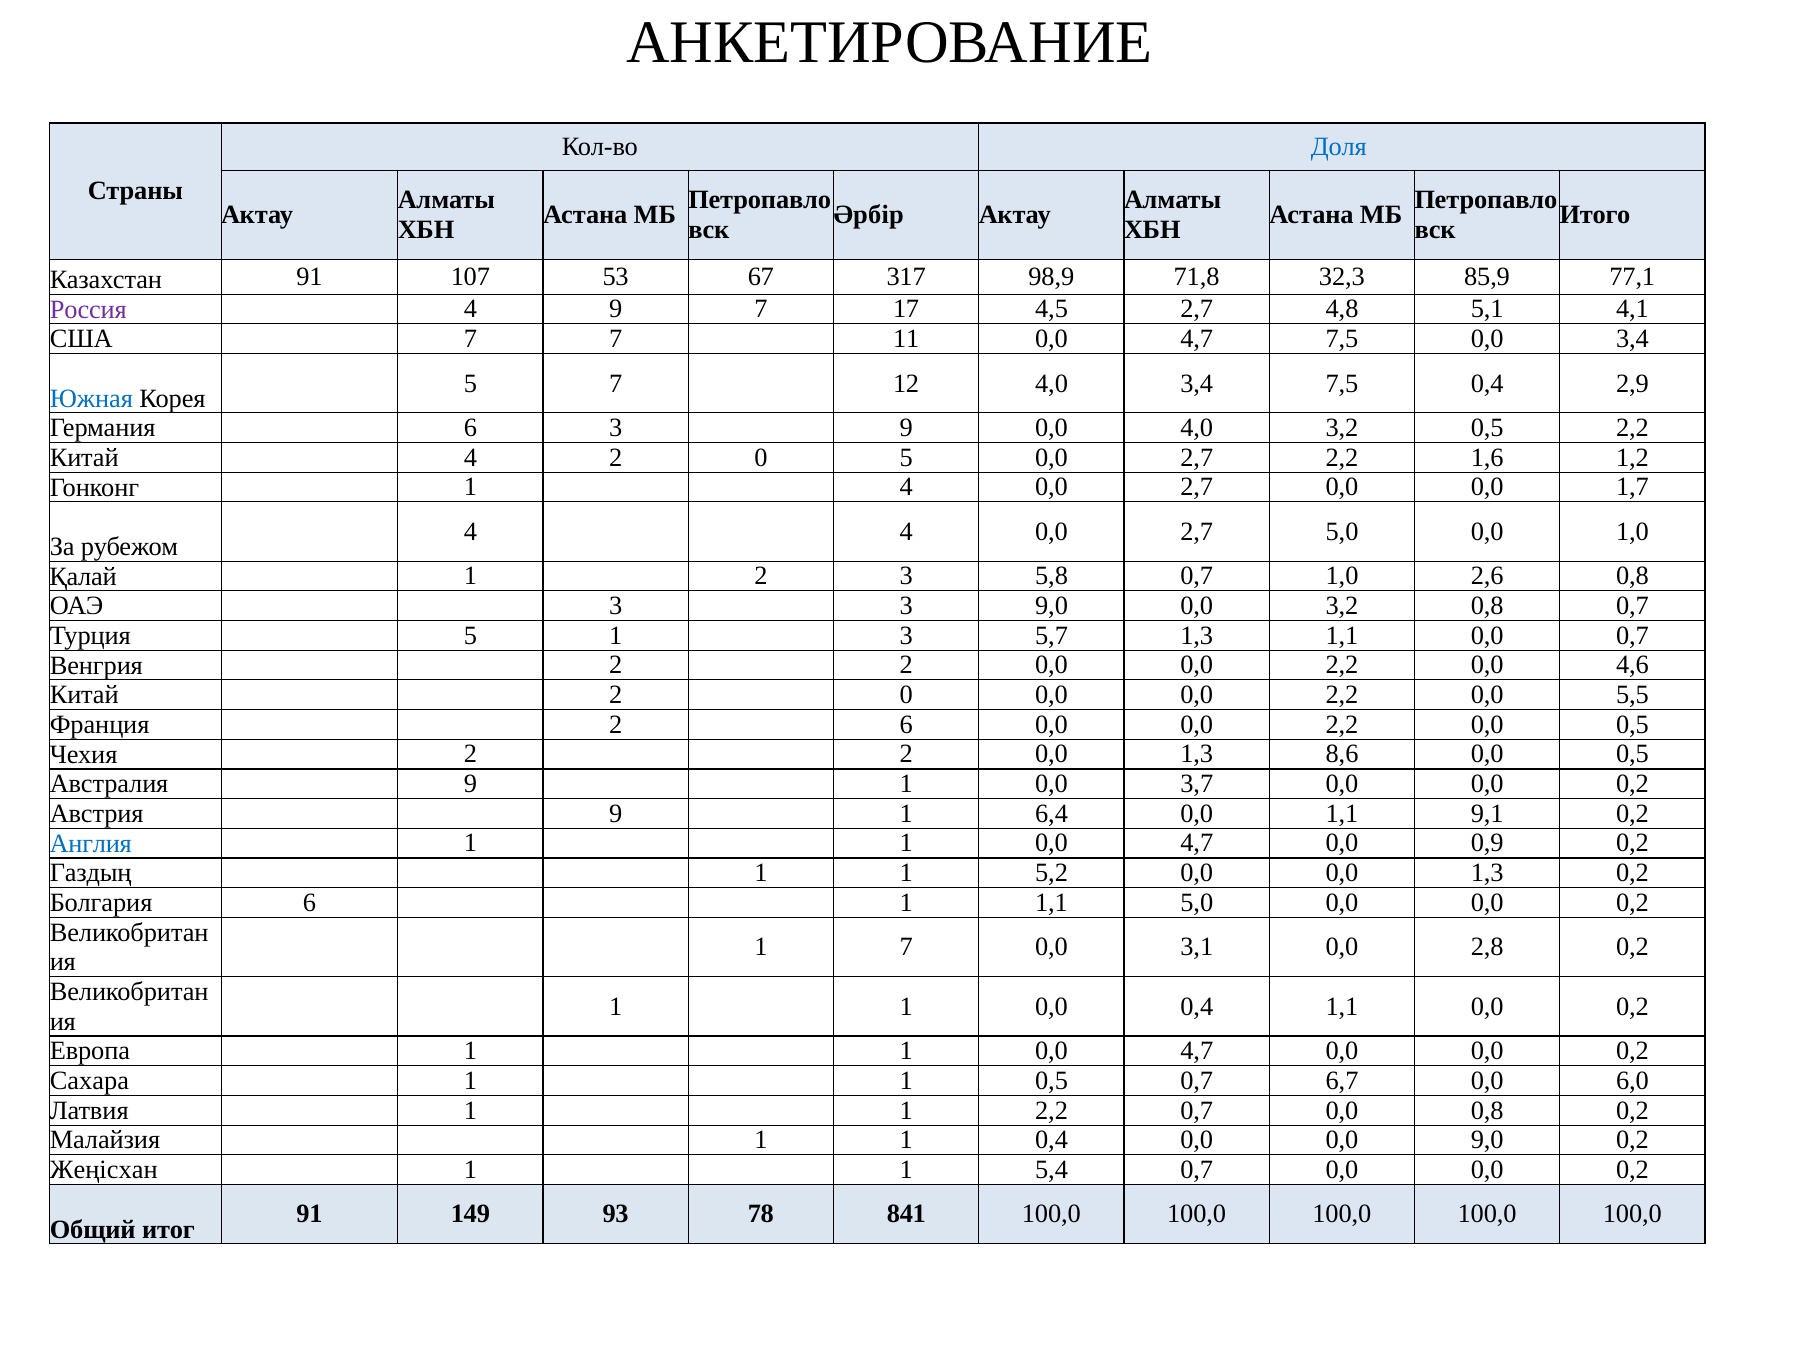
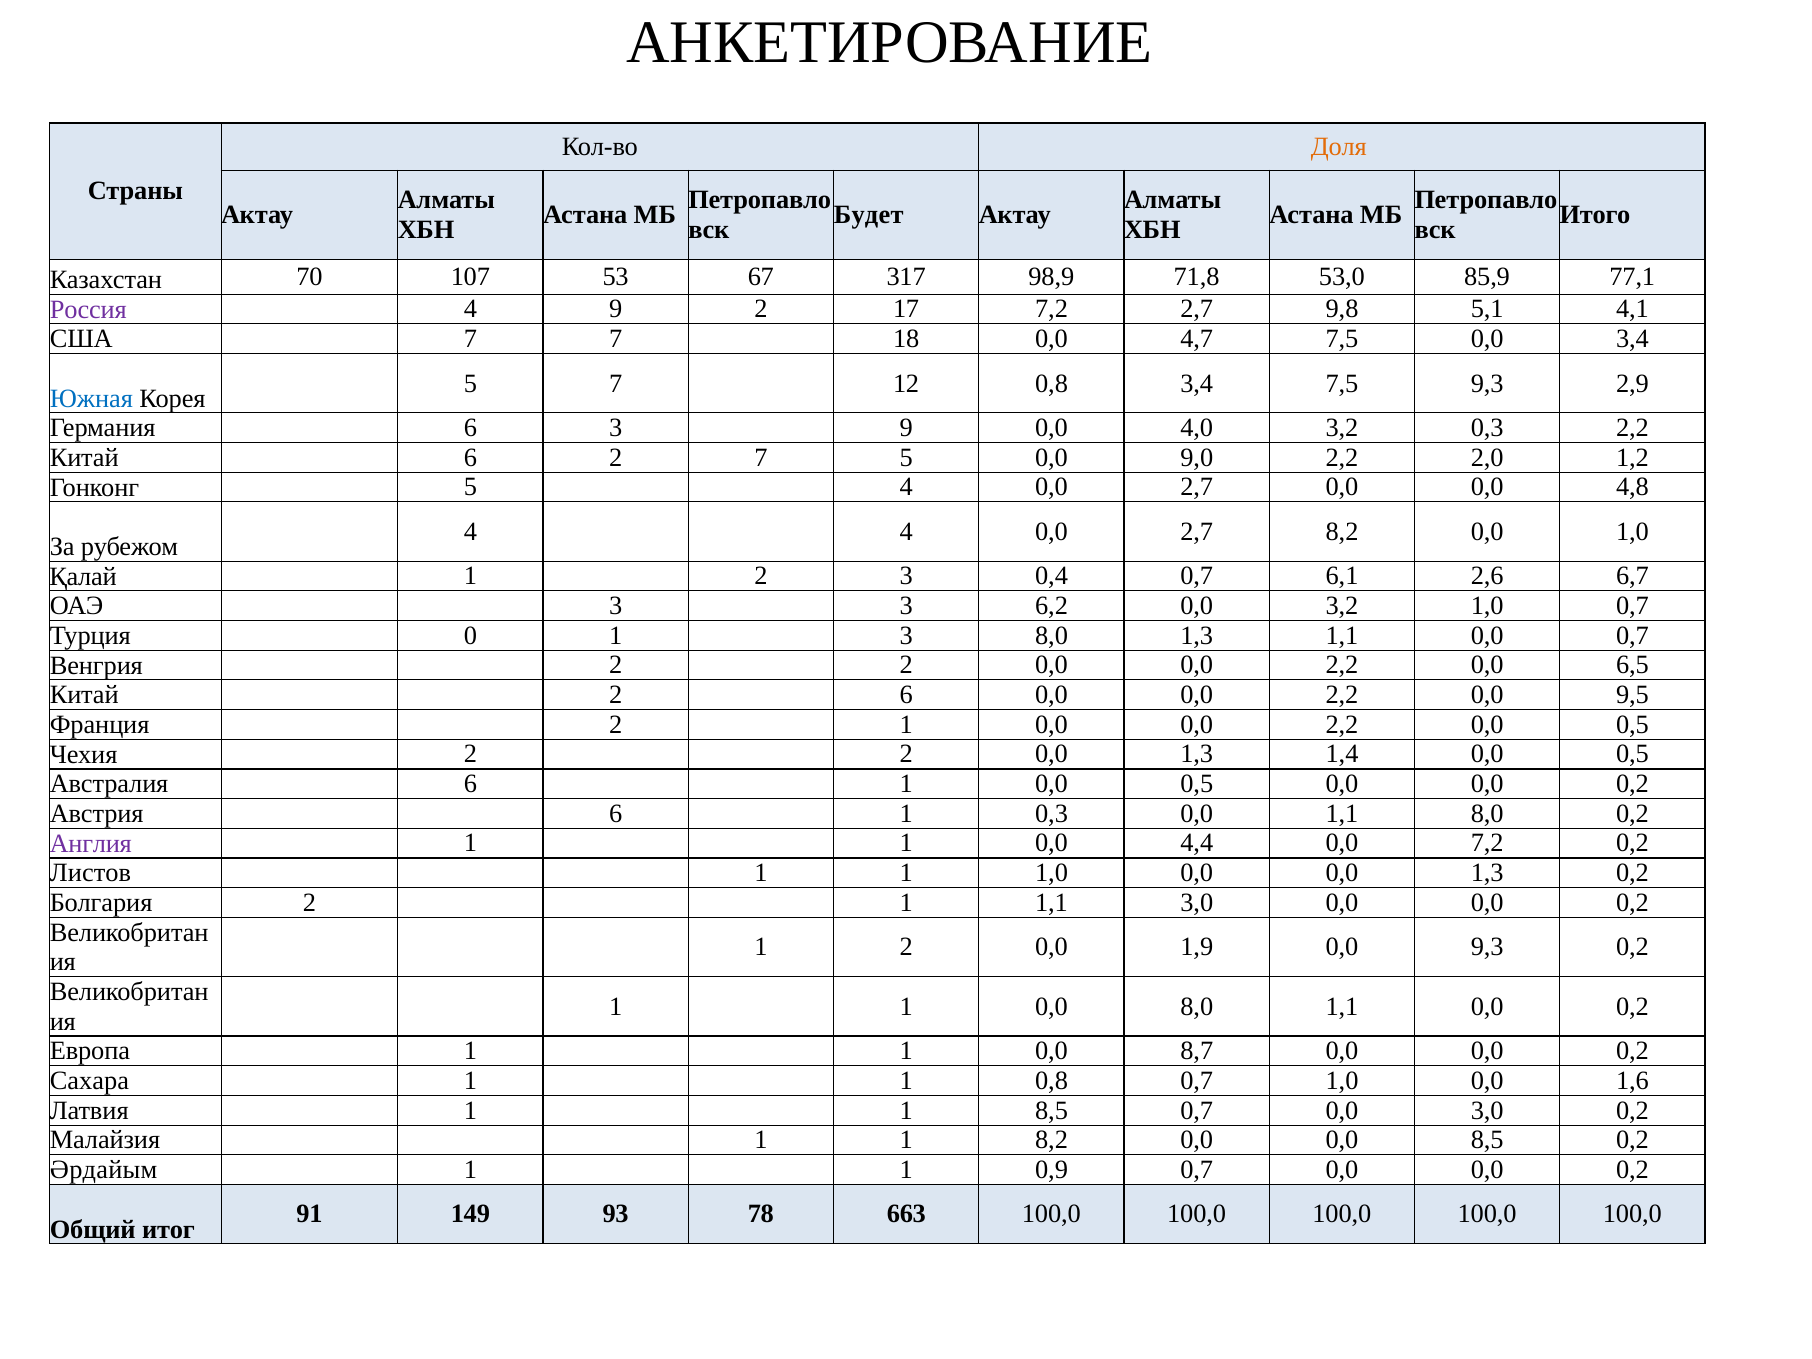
Доля colour: blue -> orange (1339, 147)
Әрбір: Әрбір -> Будет (869, 215)
Казахстан 91: 91 -> 70 (309, 277)
32,3: 32,3 -> 53,0 (1342, 277)
9 7: 7 -> 2 (761, 309)
17 4,5: 4,5 -> 7,2 (1052, 309)
4,8: 4,8 -> 9,8 (1342, 309)
11: 11 -> 18 (906, 339)
12 4,0: 4,0 -> 0,8 (1052, 383)
7,5 0,4: 0,4 -> 9,3 (1487, 383)
3,2 0,5: 0,5 -> 0,3 (1487, 428)
Китай 4: 4 -> 6 (471, 457)
0: 0 -> 7 (761, 457)
5 0,0 2,7: 2,7 -> 9,0 (1197, 457)
1,6: 1,6 -> 2,0 (1487, 457)
Гонконг 1: 1 -> 5 (471, 487)
1,7: 1,7 -> 4,8 (1633, 487)
2,7 5,0: 5,0 -> 8,2 (1342, 532)
5,8: 5,8 -> 0,4 (1052, 576)
0,7 1,0: 1,0 -> 6,1 (1342, 576)
2,6 0,8: 0,8 -> 6,7 (1633, 576)
3 9,0: 9,0 -> 6,2 (1052, 606)
3,2 0,8: 0,8 -> 1,0 (1487, 606)
Турция 5: 5 -> 0 (471, 636)
3 5,7: 5,7 -> 8,0 (1052, 636)
4,6: 4,6 -> 6,5 (1633, 665)
Китай 2 0: 0 -> 6 (906, 695)
5,5: 5,5 -> 9,5 (1633, 695)
Франция 2 6: 6 -> 1 (906, 725)
8,6: 8,6 -> 1,4 (1342, 754)
Австралия 9: 9 -> 6 (471, 784)
1 0,0 3,7: 3,7 -> 0,5 (1197, 784)
Австрия 9: 9 -> 6 (616, 814)
1 6,4: 6,4 -> 0,3 (1052, 814)
1,1 9,1: 9,1 -> 8,0 (1487, 814)
Англия colour: blue -> purple (91, 844)
4,7: 4,7 -> 4,4 (1197, 843)
0,0 0,9: 0,9 -> 7,2 (1487, 843)
Газдың: Газдың -> Листов (91, 873)
1 5,2: 5,2 -> 1,0 (1052, 873)
Болгария 6: 6 -> 2 (310, 903)
1,1 5,0: 5,0 -> 3,0 (1197, 903)
7: 7 -> 2 (906, 947)
3,1: 3,1 -> 1,9 (1197, 947)
0,0 2,8: 2,8 -> 9,3 (1487, 947)
0,0 0,4: 0,4 -> 8,0 (1197, 1007)
4,7: 4,7 -> 8,7 (1197, 1051)
1 0,5: 0,5 -> 0,8 (1052, 1081)
0,7 6,7: 6,7 -> 1,0 (1342, 1081)
6,0: 6,0 -> 1,6 (1633, 1081)
1 2,2: 2,2 -> 8,5 (1052, 1110)
0,0 0,8: 0,8 -> 3,0 (1487, 1110)
1 0,4: 0,4 -> 8,2 (1052, 1140)
0,0 9,0: 9,0 -> 8,5 (1487, 1140)
Жеңісхан: Жеңісхан -> Әрдайым (104, 1170)
5,4: 5,4 -> 0,9 (1052, 1170)
841: 841 -> 663 (906, 1214)
